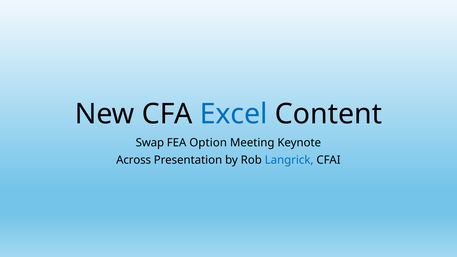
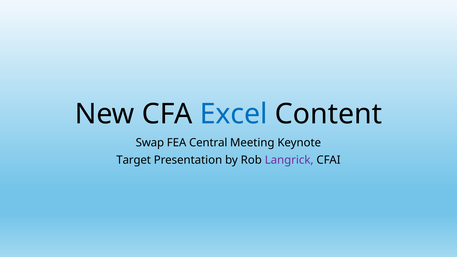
Option: Option -> Central (208, 143)
Across: Across -> Target (134, 160)
Langrick colour: blue -> purple (289, 160)
